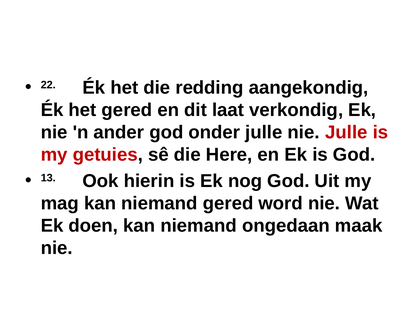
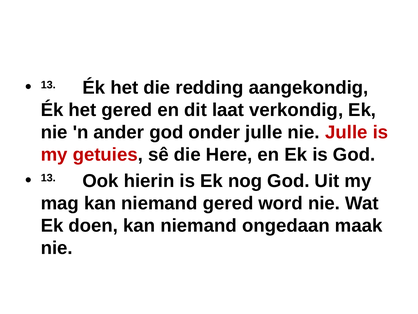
22: 22 -> 13 (48, 85)
